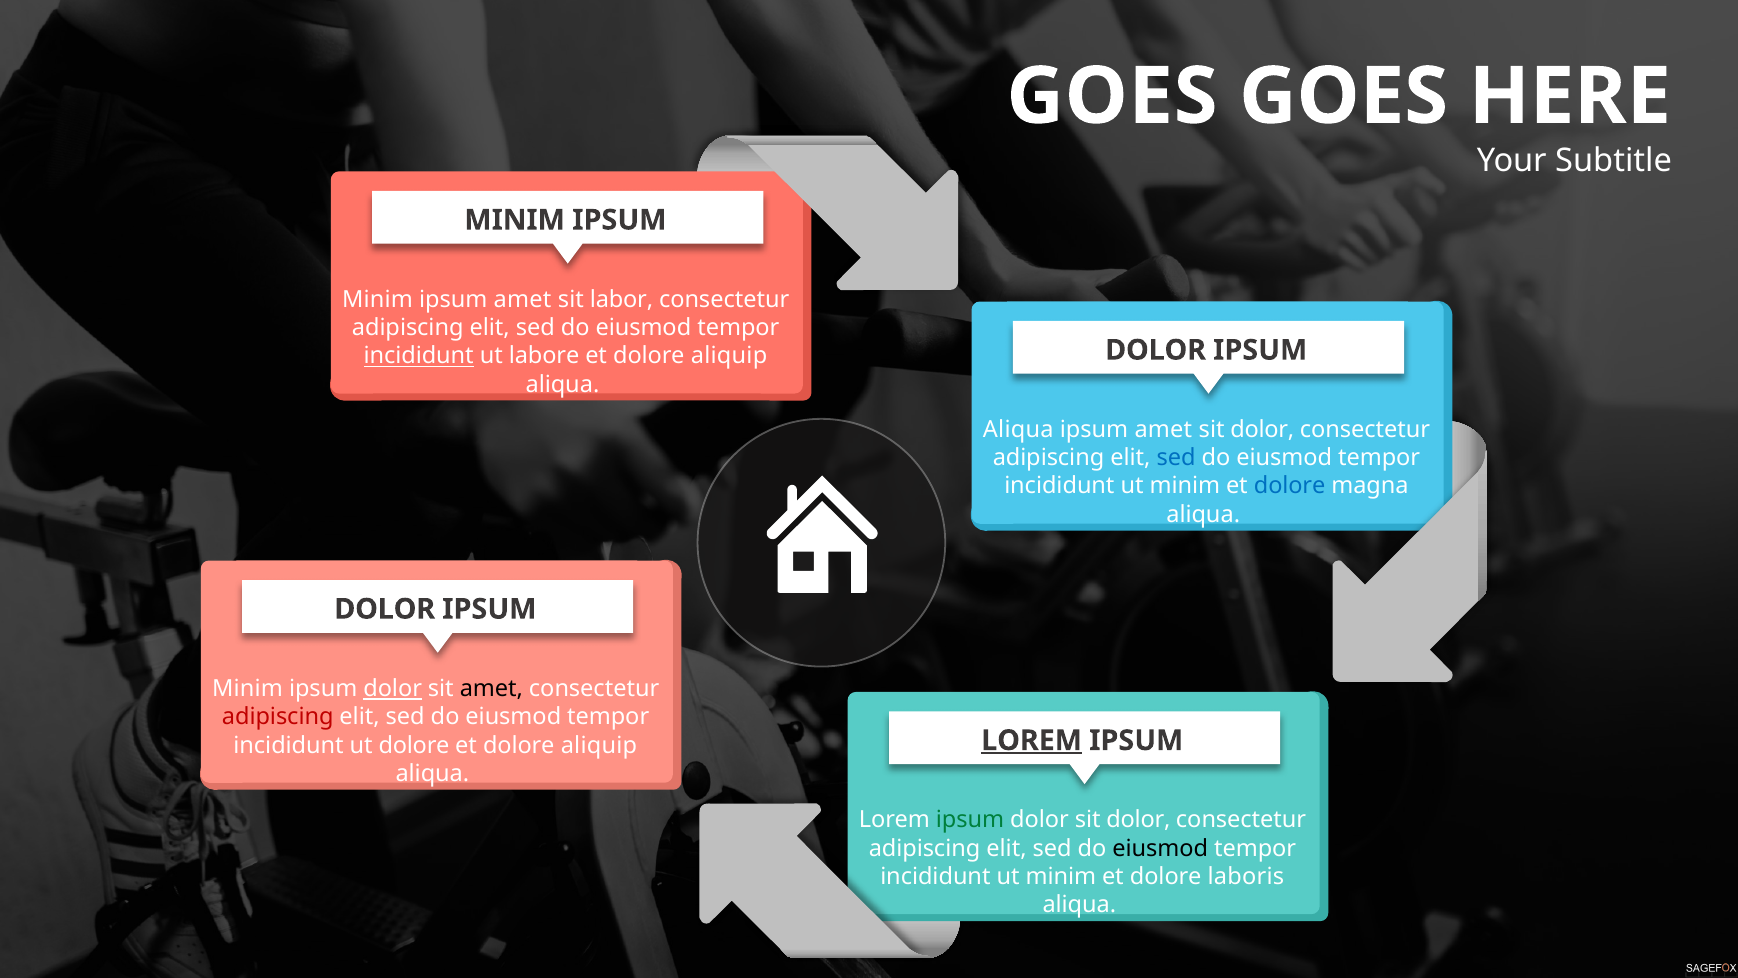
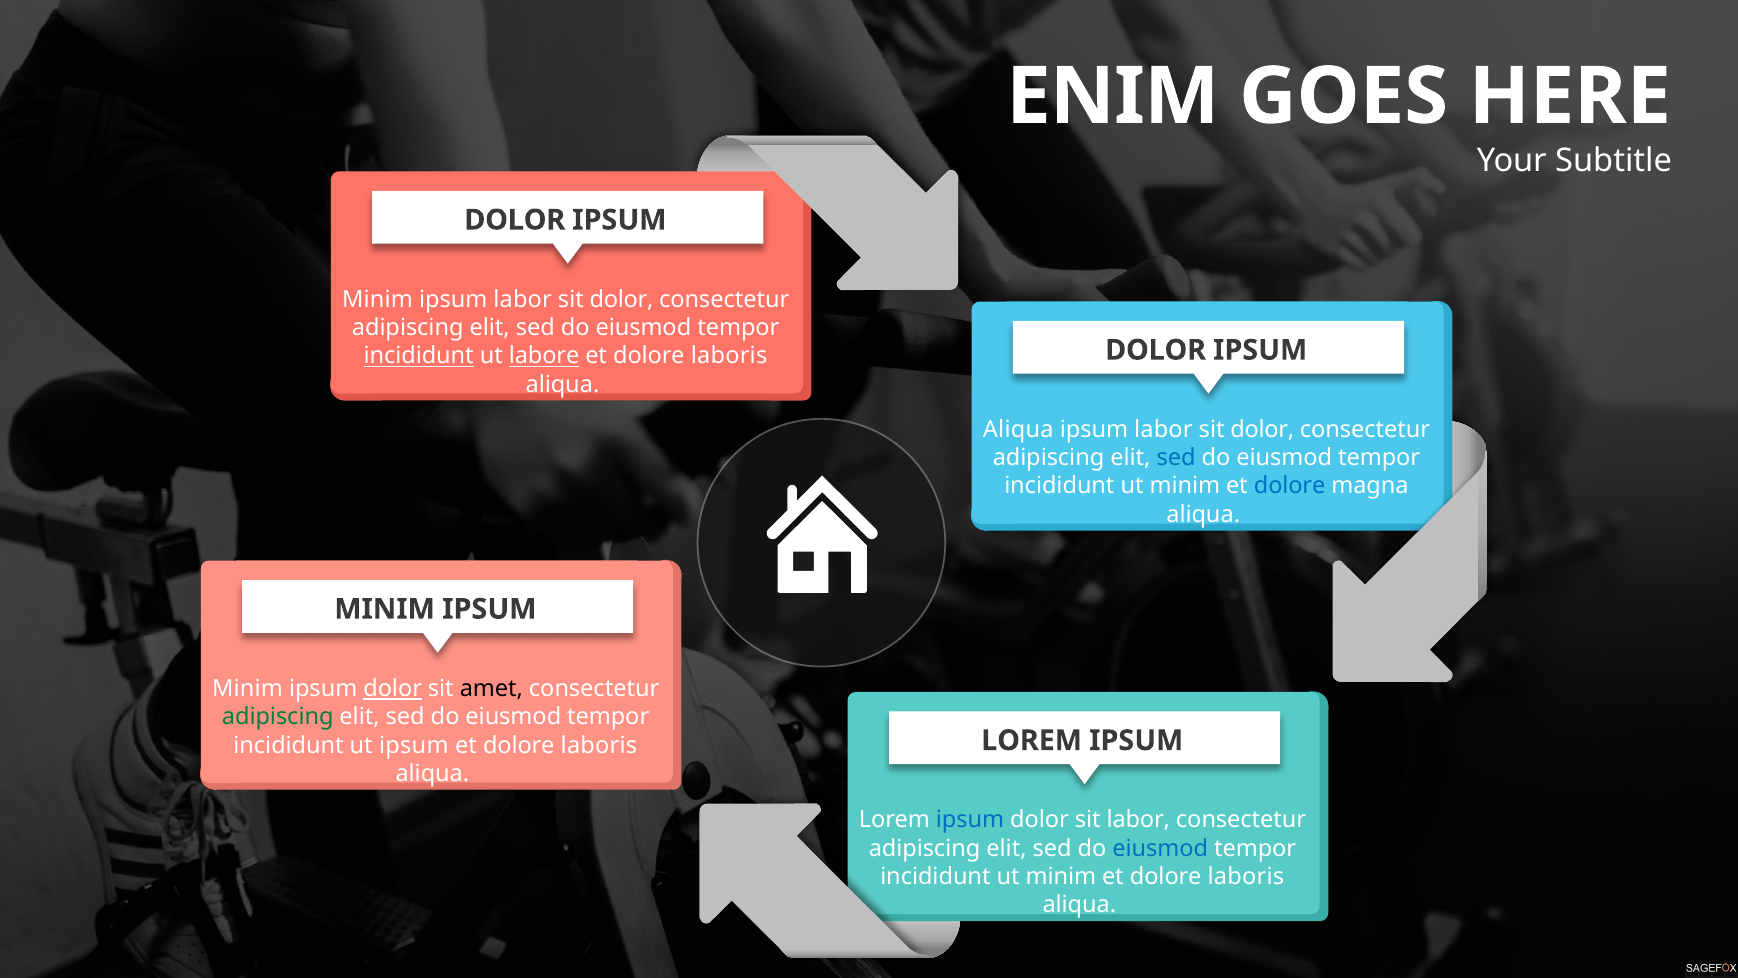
GOES: GOES -> ENIM (1113, 97)
MINIM: MINIM -> DOLOR (515, 220)
amet: amet -> labor (523, 299)
labor: labor -> dolor (622, 299)
labore underline: none -> present (544, 356)
aliquip: aliquip -> laboris (729, 356)
amet: amet -> labor (1163, 429)
DOLOR: DOLOR -> MINIM (385, 609)
adipiscing colour: red -> green (278, 717)
LOREM underline: present -> none (1032, 740)
ut dolore: dolore -> ipsum (414, 745)
aliquip: aliquip -> laboris (599, 745)
ipsum colour: green -> blue (970, 820)
dolor sit dolor: dolor -> labor (1138, 820)
eiusmod colour: black -> blue (1160, 848)
